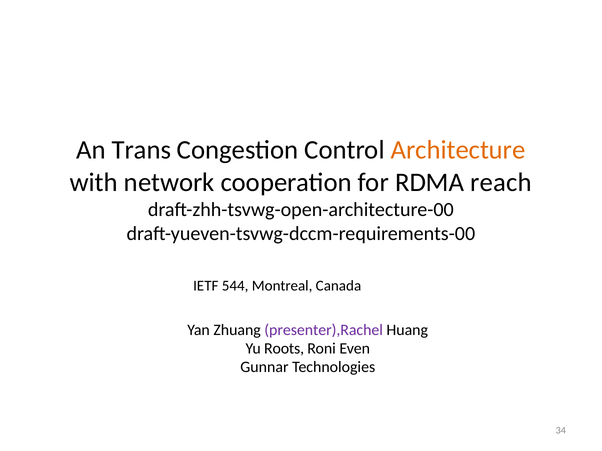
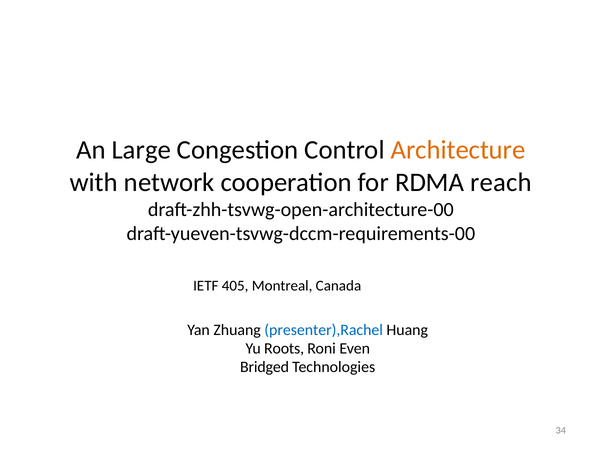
Trans: Trans -> Large (141, 150)
544: 544 -> 405 (235, 286)
presenter),Rachel colour: purple -> blue (324, 331)
Gunnar: Gunnar -> Bridged (265, 367)
